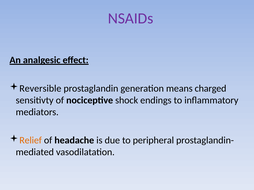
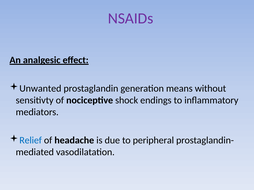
Reversible: Reversible -> Unwanted (40, 89)
charged: charged -> without (210, 89)
Relief colour: orange -> blue (31, 141)
